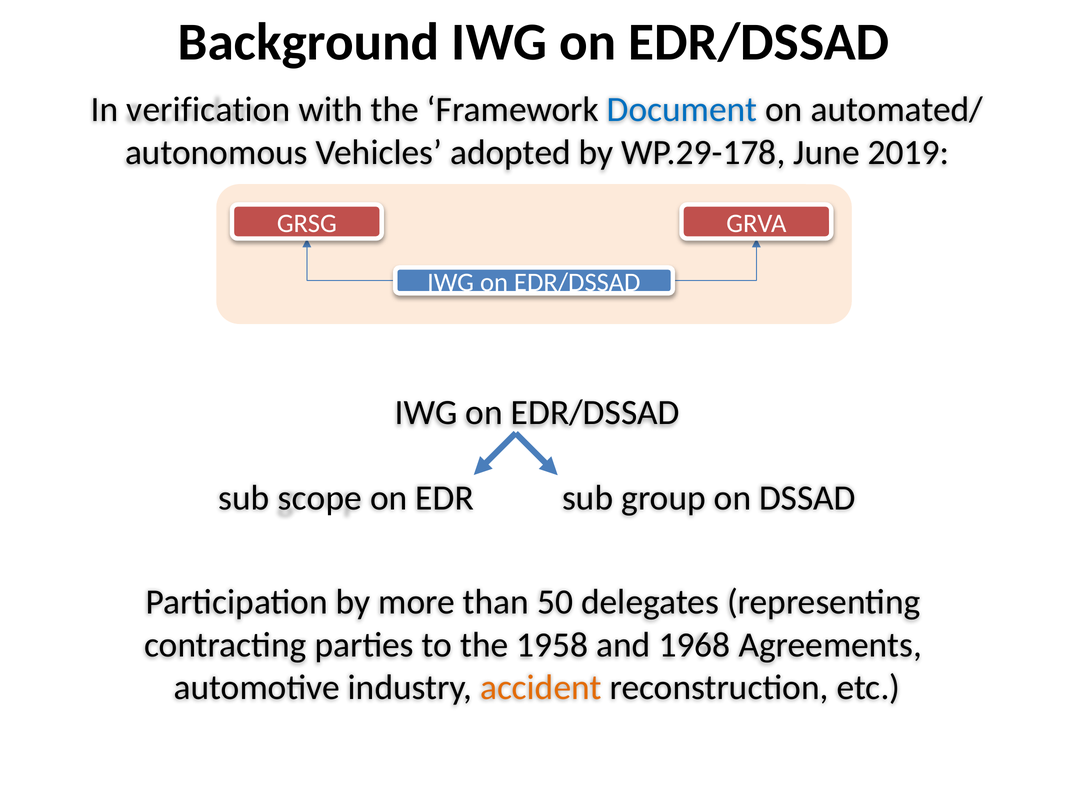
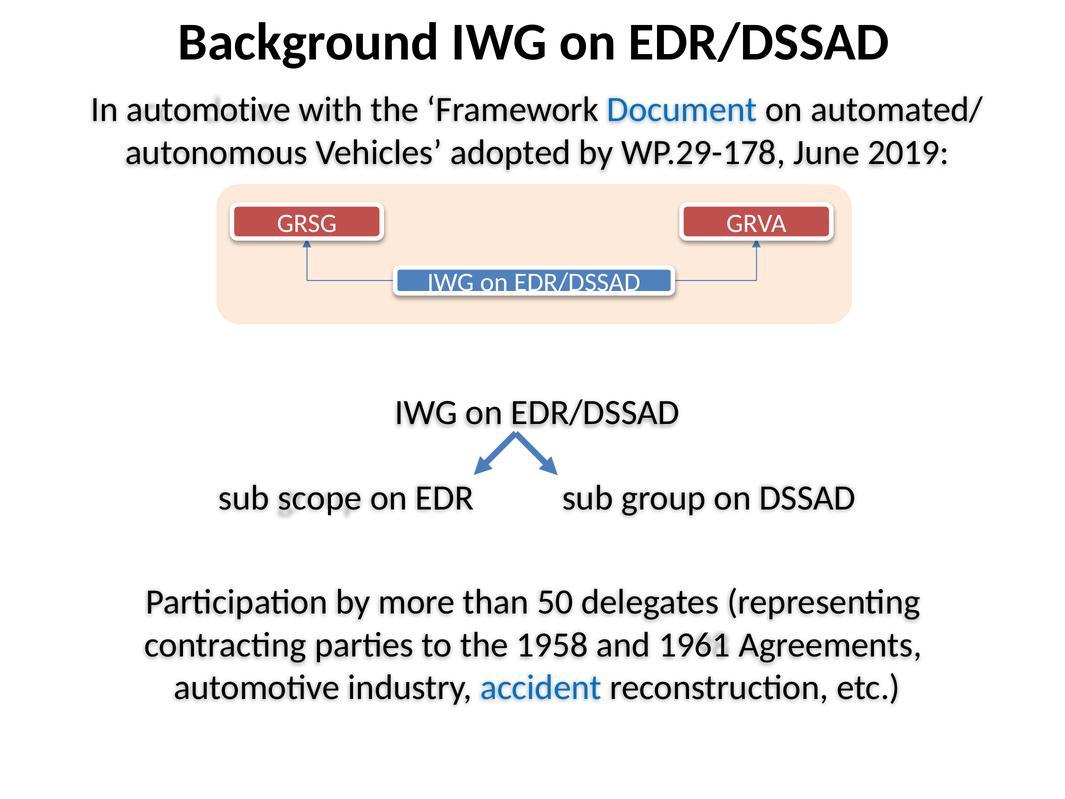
In verification: verification -> automotive (209, 110)
1968: 1968 -> 1961 (694, 645)
accident colour: orange -> blue (541, 687)
